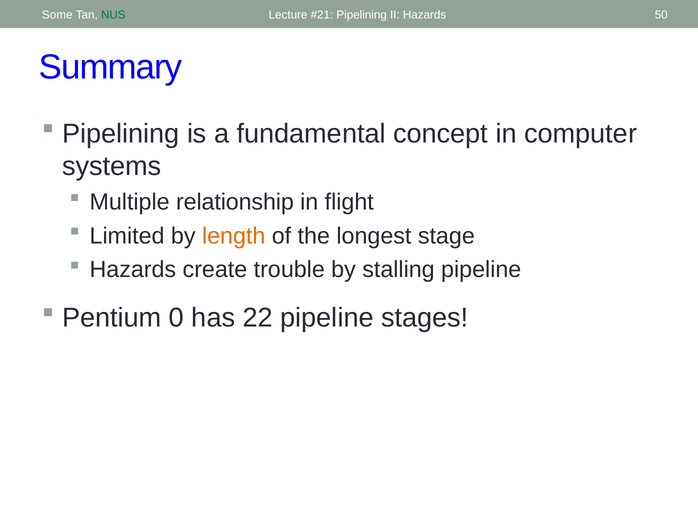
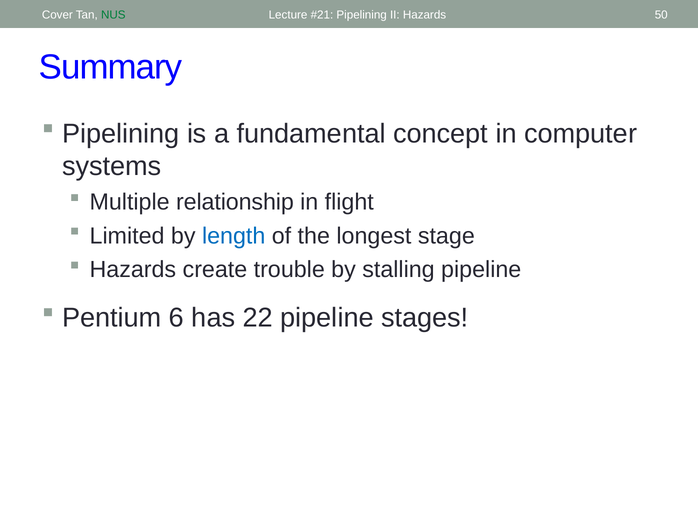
Some: Some -> Cover (57, 15)
length colour: orange -> blue (234, 236)
0: 0 -> 6 (176, 317)
